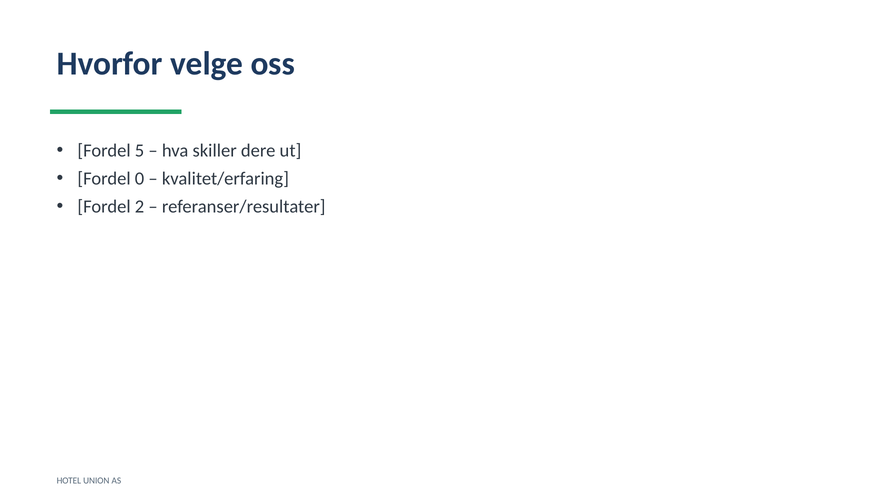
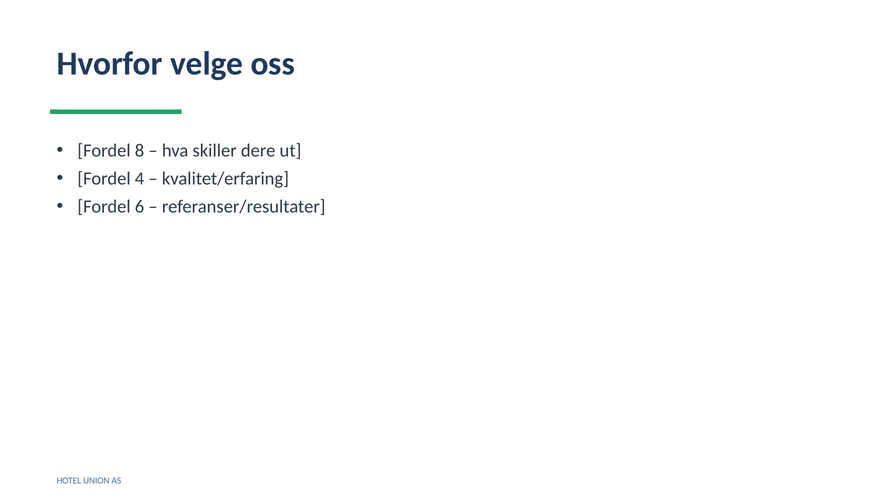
5: 5 -> 8 (140, 151)
0: 0 -> 4 (140, 179)
2: 2 -> 6 (140, 206)
